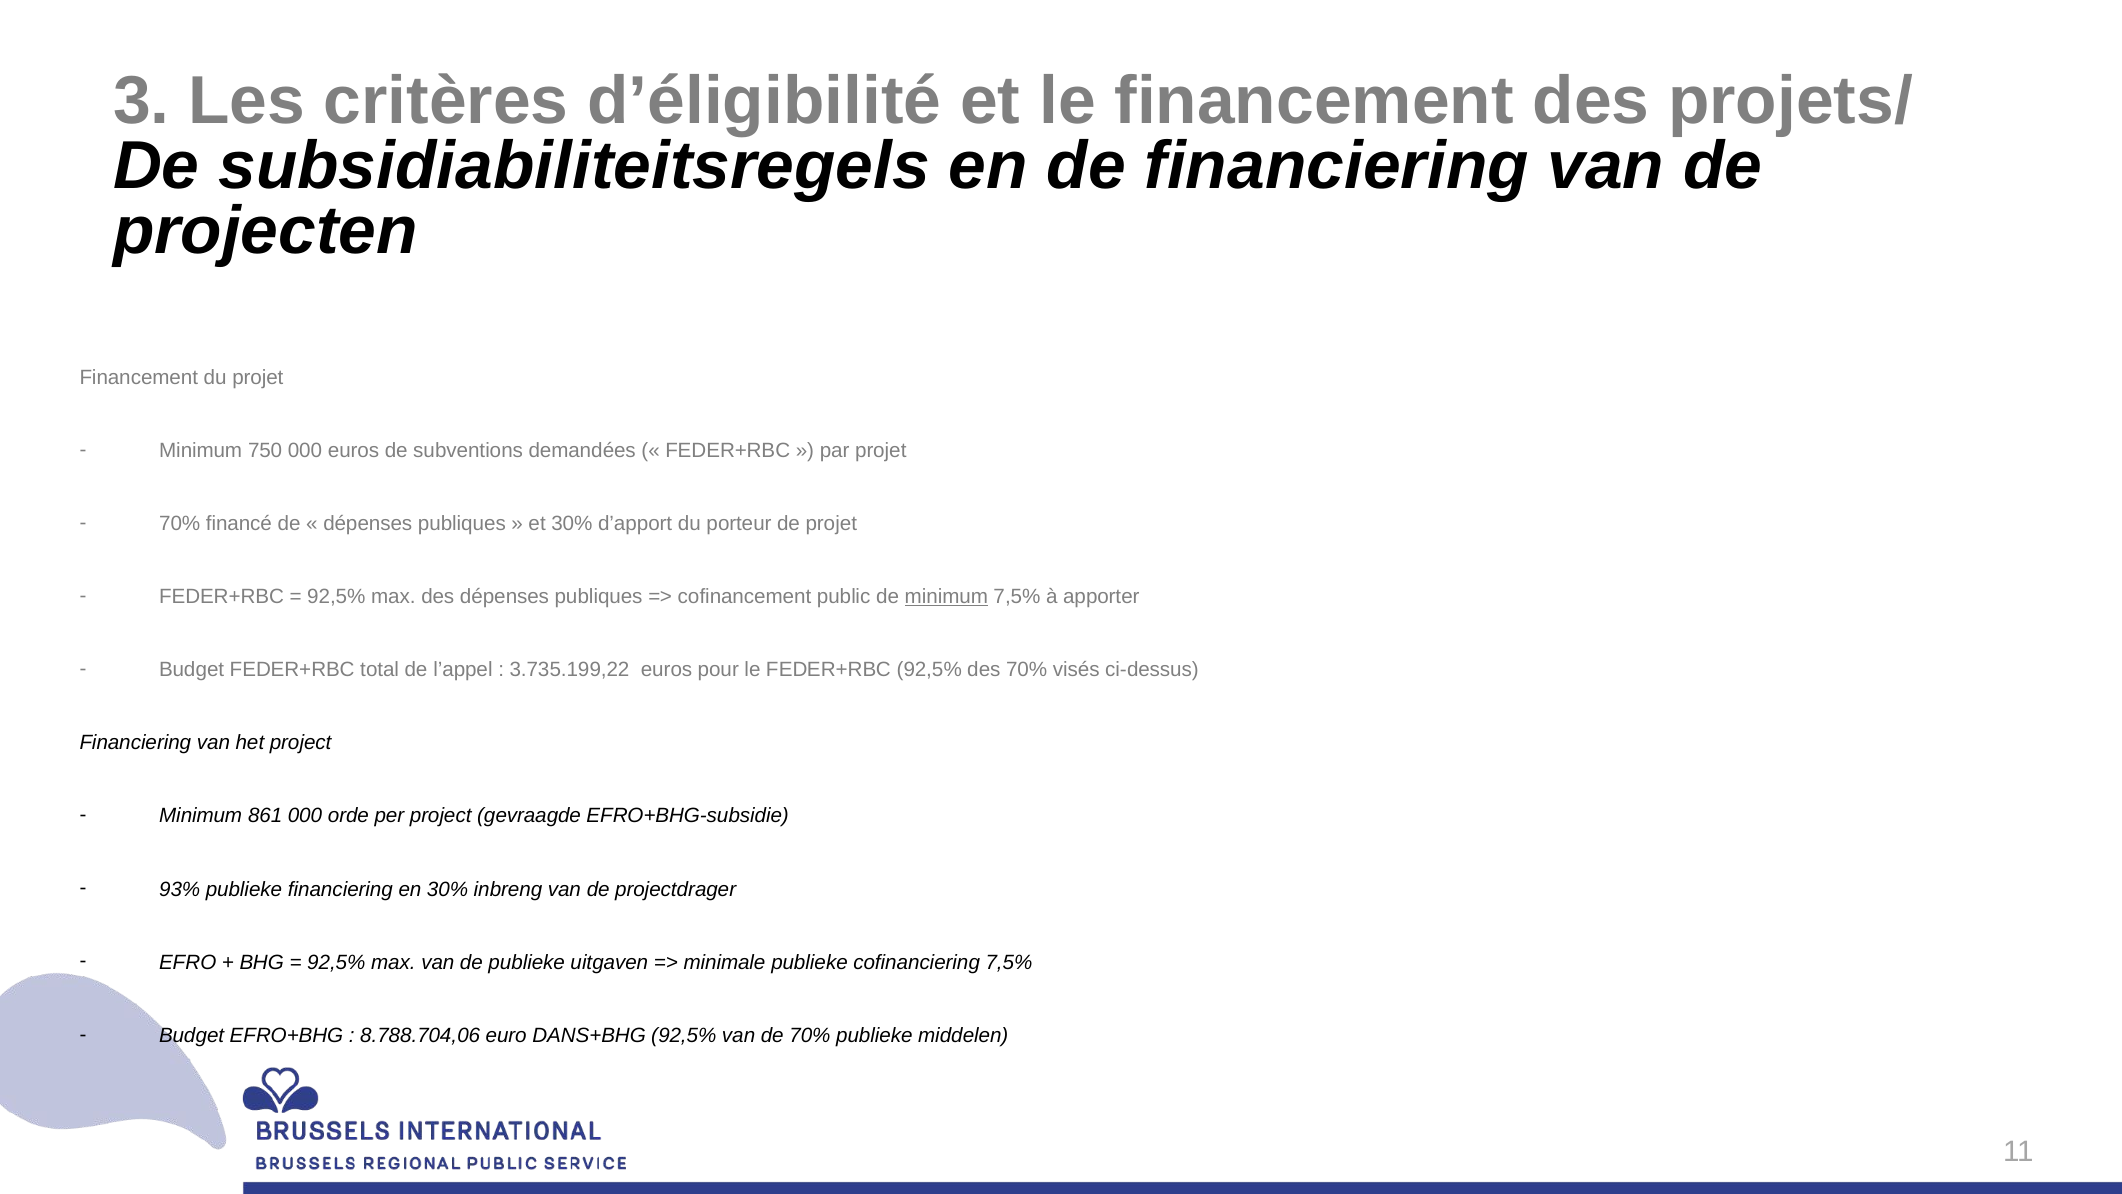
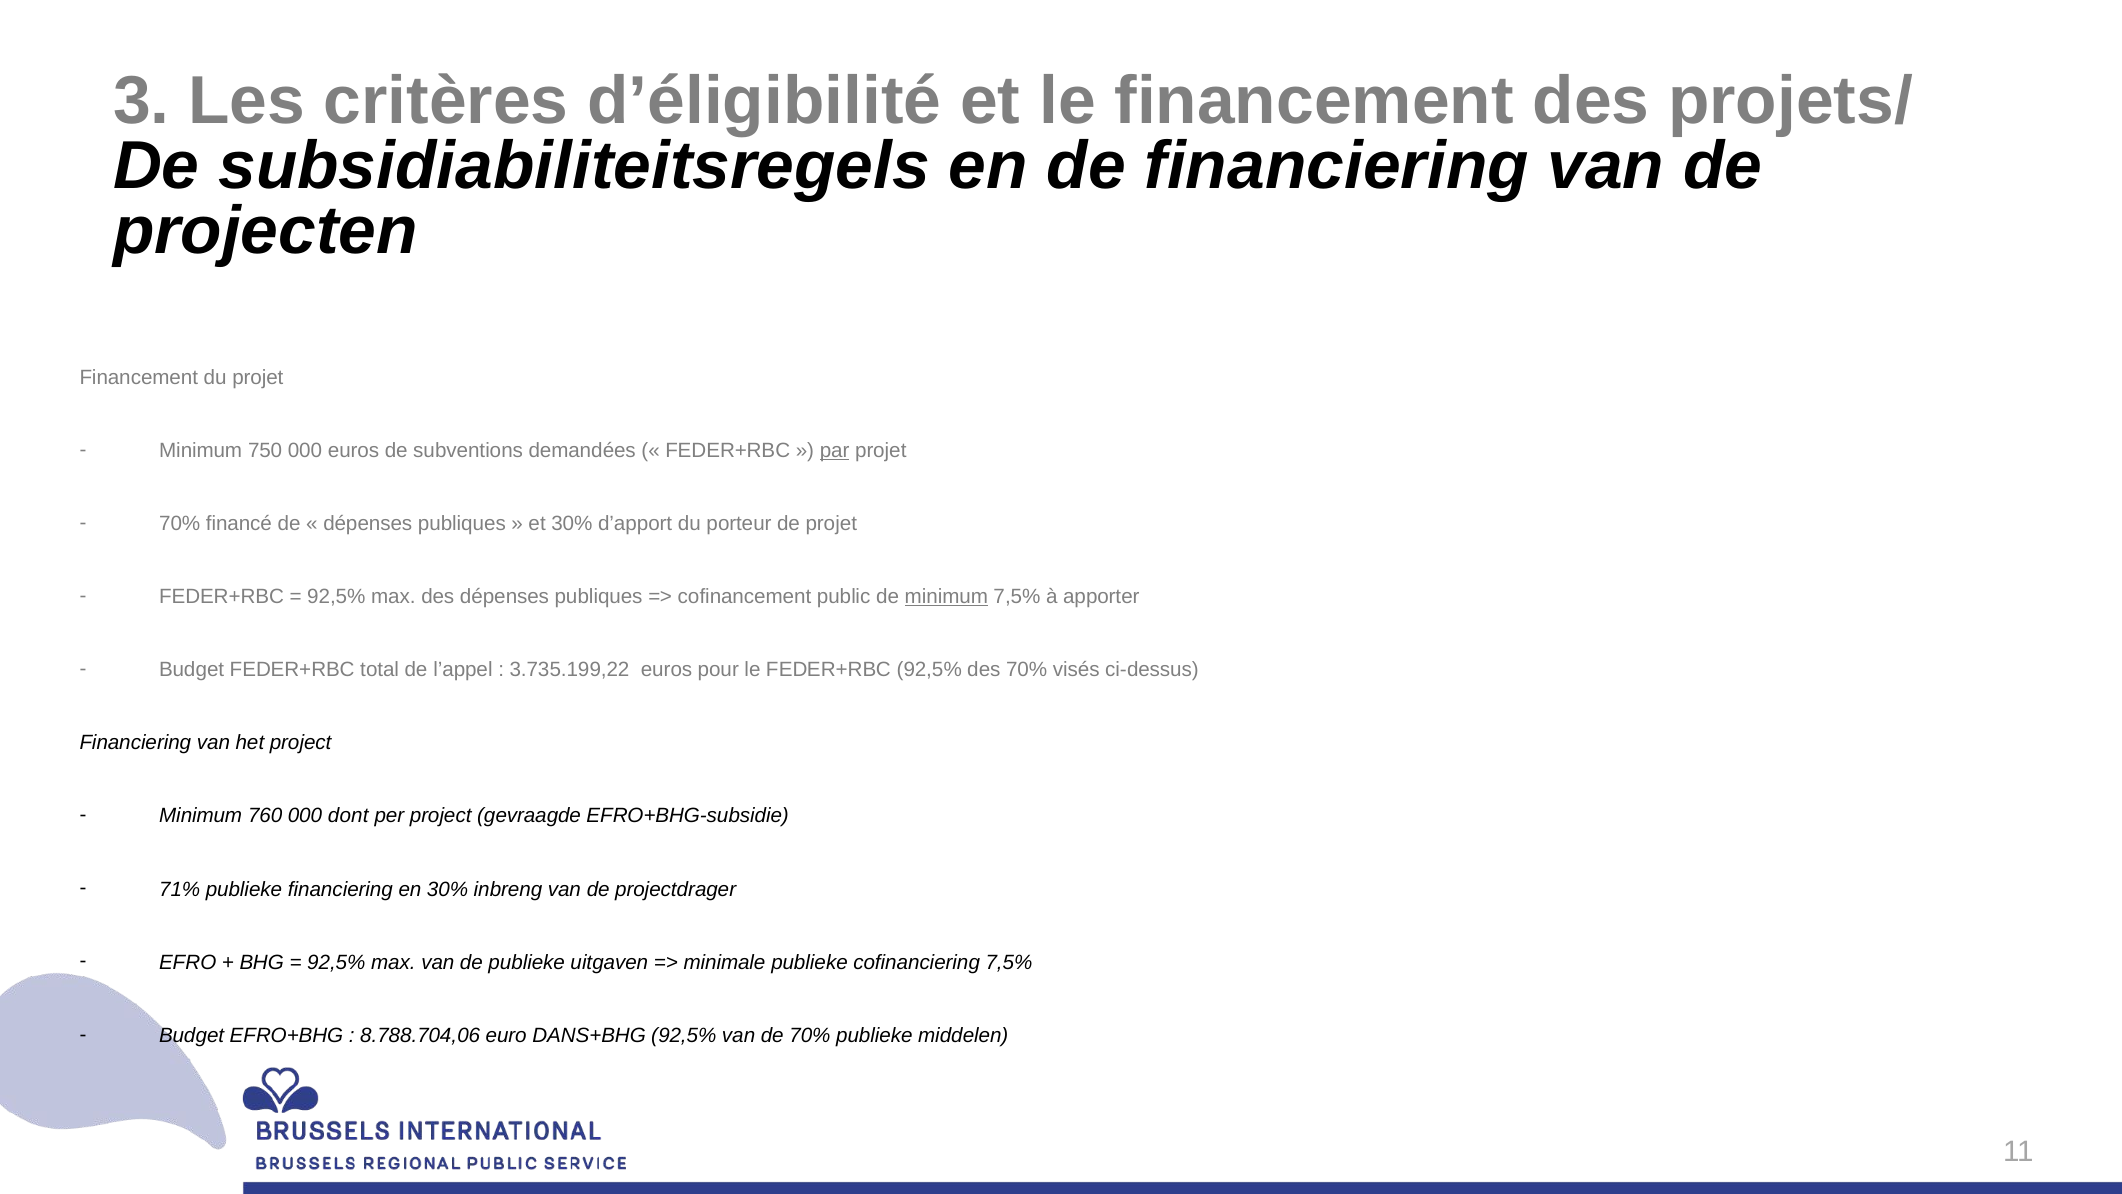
par underline: none -> present (835, 450)
861: 861 -> 760 (265, 816)
orde: orde -> dont (348, 816)
93%: 93% -> 71% (180, 889)
